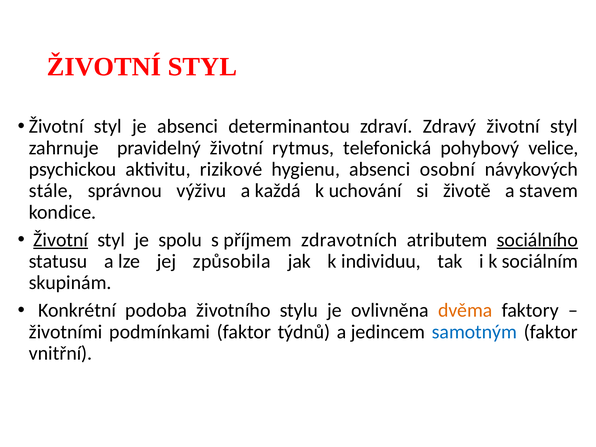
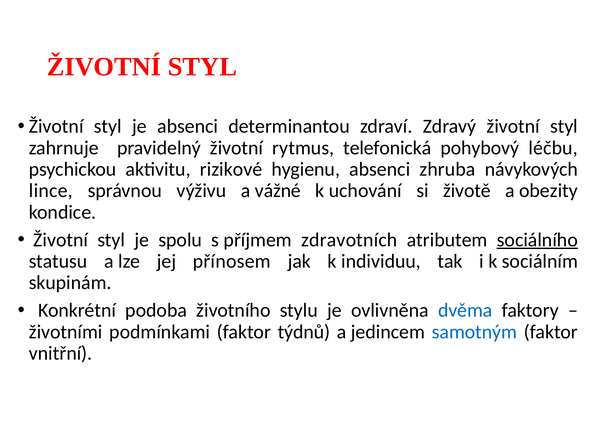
velice: velice -> léčbu (553, 148)
osobní: osobní -> zhruba (447, 169)
stále: stále -> lince (51, 191)
každá: každá -> vážné (278, 191)
stavem: stavem -> obezity (548, 191)
Životní underline: present -> none (61, 240)
způsobila: způsobila -> přínosem (232, 261)
dvěma colour: orange -> blue (465, 310)
